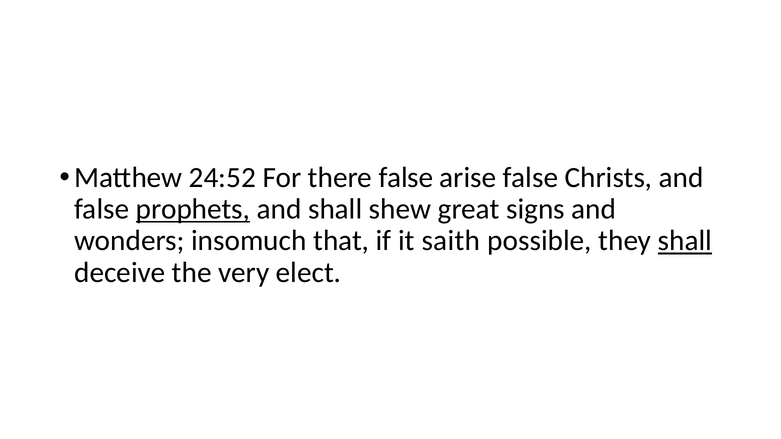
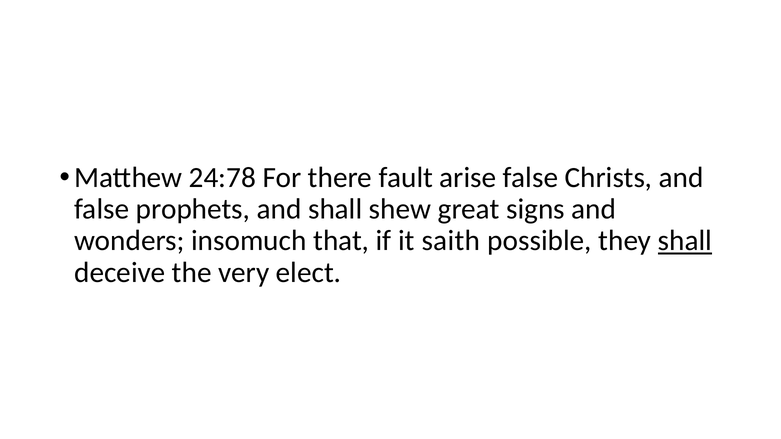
24:52: 24:52 -> 24:78 (222, 178)
there false: false -> fault (406, 178)
prophets underline: present -> none (193, 209)
